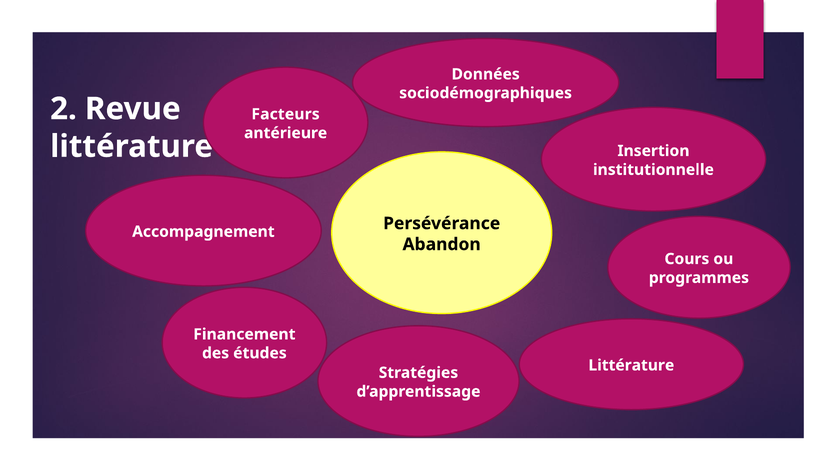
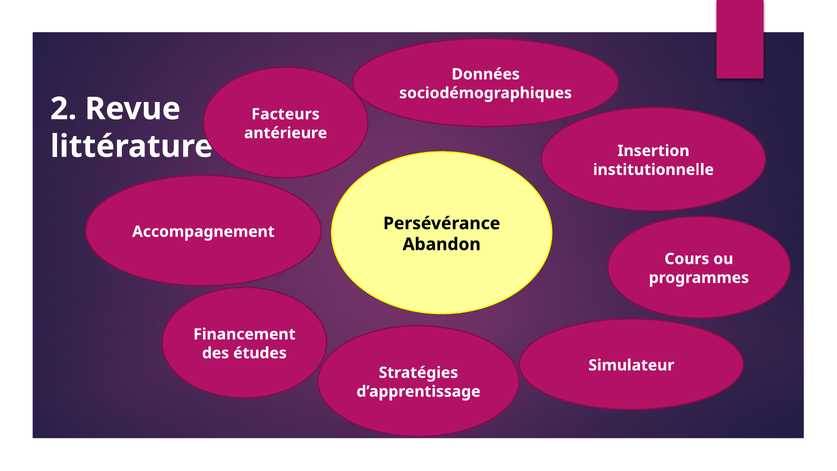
Littérature: Littérature -> Simulateur (631, 365)
